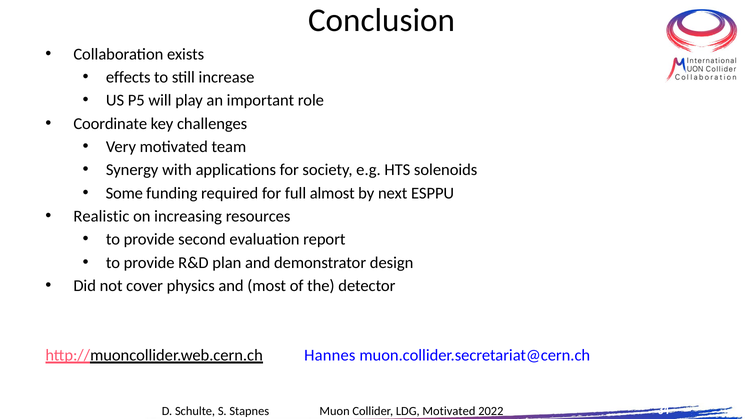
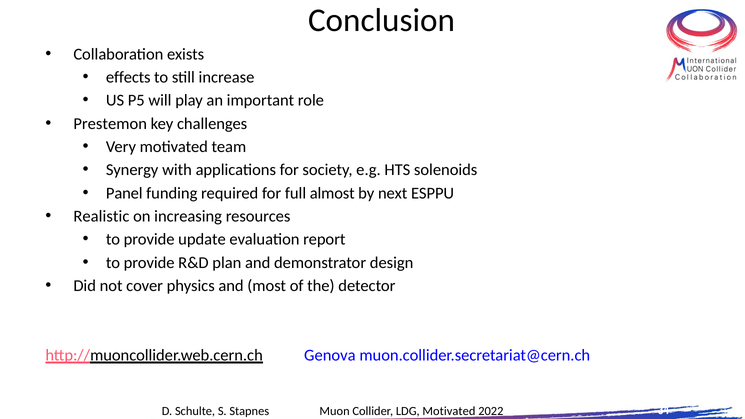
Coordinate: Coordinate -> Prestemon (110, 124)
Some: Some -> Panel (124, 193)
second: second -> update (202, 240)
Hannes: Hannes -> Genova (330, 355)
